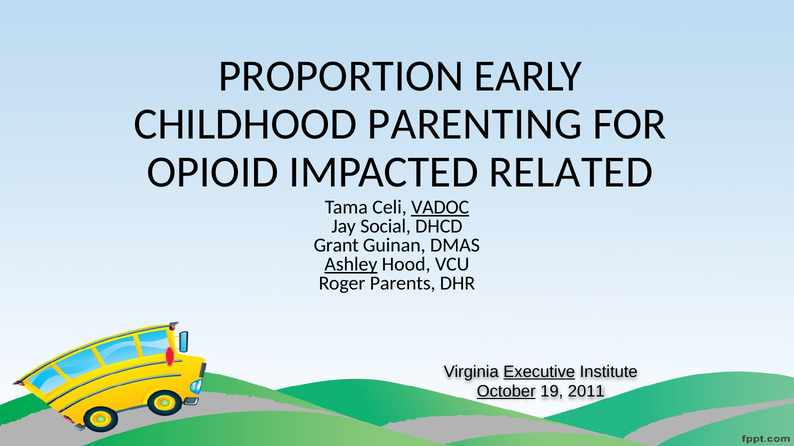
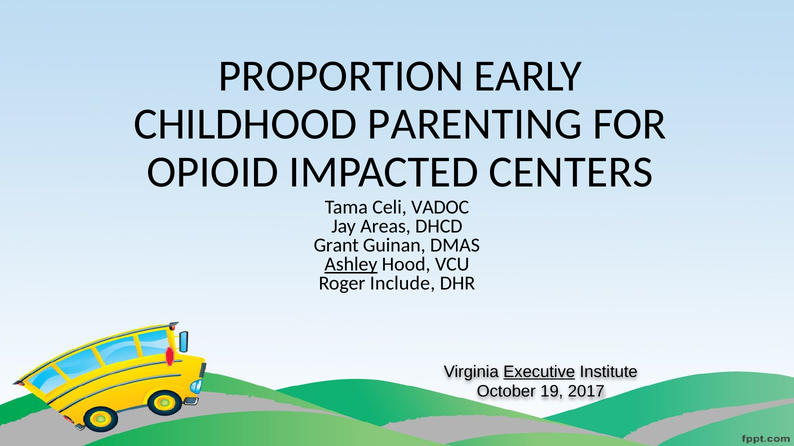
RELATED: RELATED -> CENTERS (571, 172)
VADOC underline: present -> none (440, 207)
Social: Social -> Areas (386, 227)
Parents: Parents -> Include (403, 284)
October underline: present -> none (506, 392)
2011: 2011 -> 2017 (586, 392)
